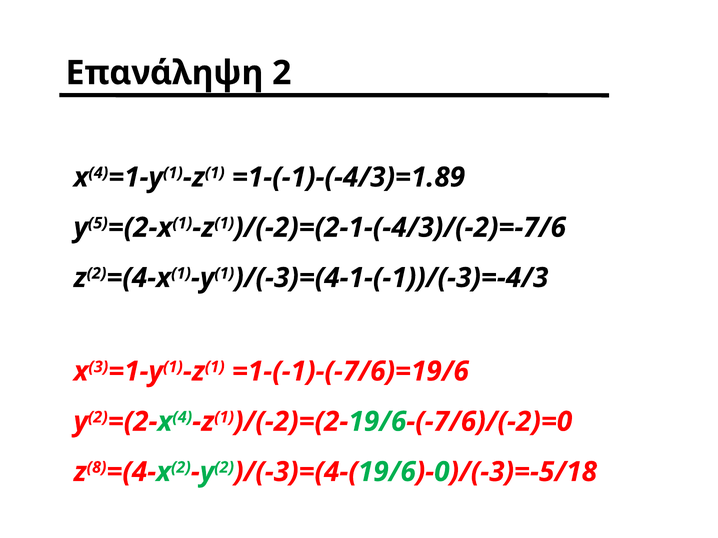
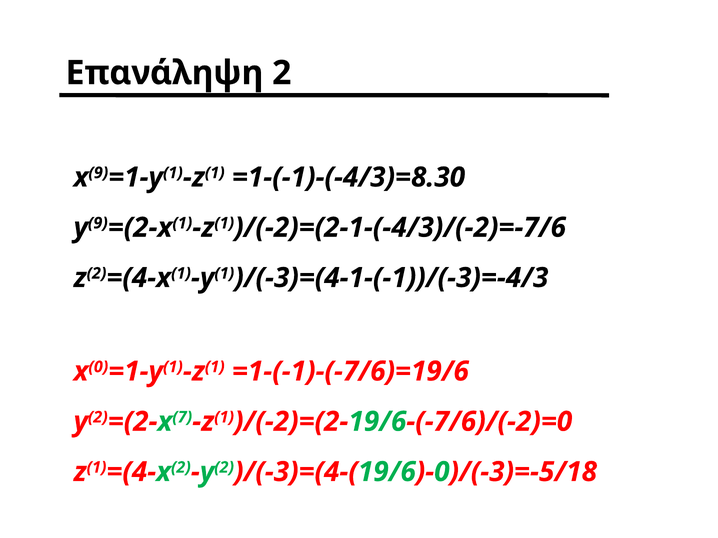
4: 4 -> 9 (98, 173)
=1-(-1)-(-4/3)=1.89: =1-(-1)-(-4/3)=1.89 -> =1-(-1)-(-4/3)=8.30 (349, 177)
5: 5 -> 9 (98, 223)
3: 3 -> 0 (98, 367)
4: 4 -> 7 (182, 418)
8: 8 -> 1 (97, 468)
